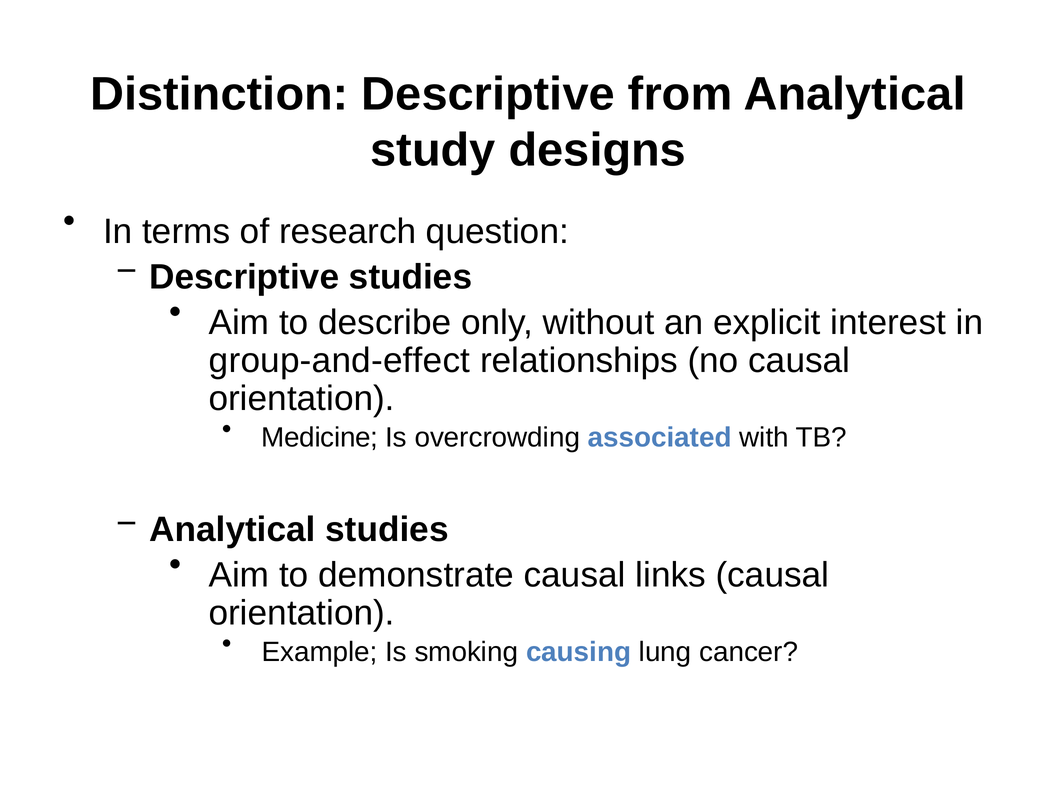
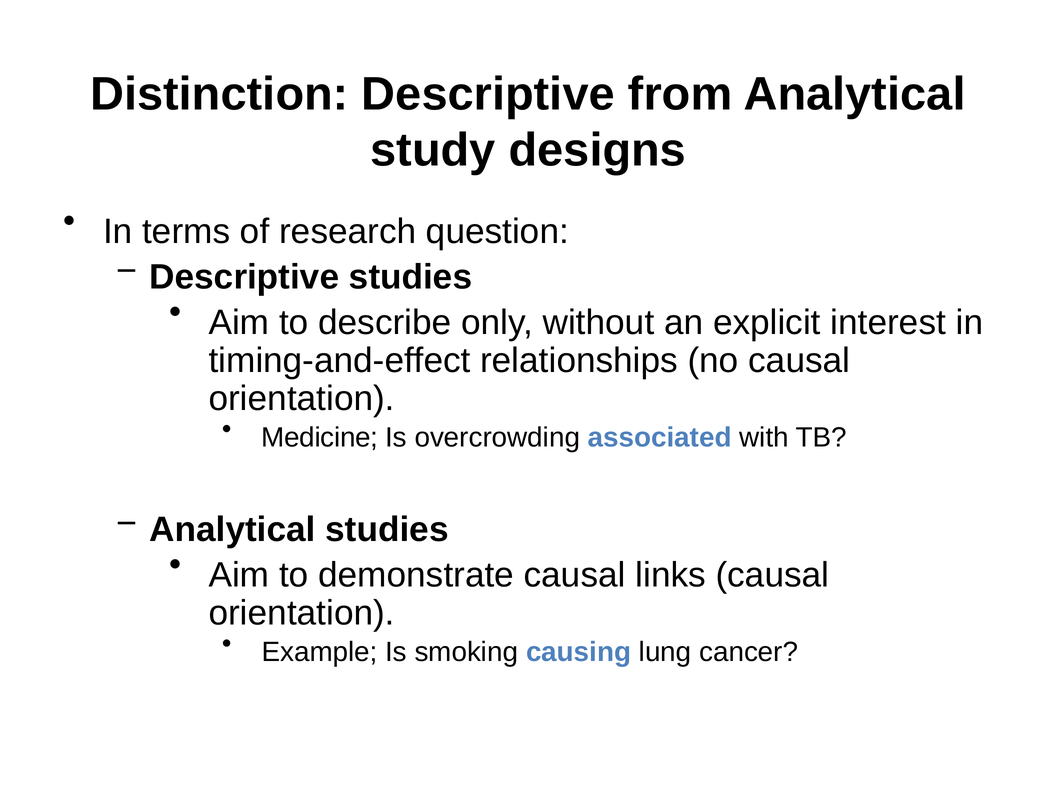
group-and-effect: group-and-effect -> timing-and-effect (340, 360)
